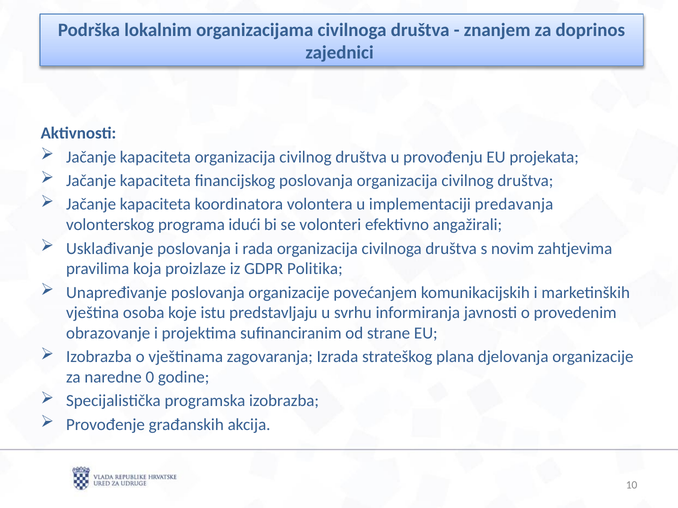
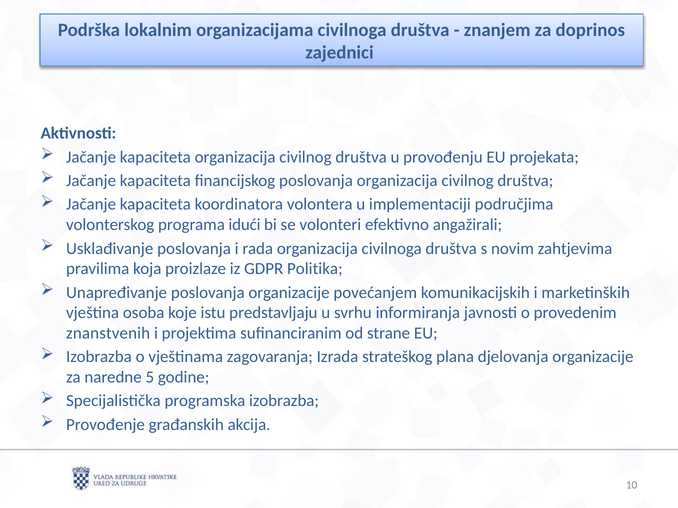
predavanja: predavanja -> područjima (514, 205)
obrazovanje: obrazovanje -> znanstvenih (108, 333)
0: 0 -> 5 (150, 377)
